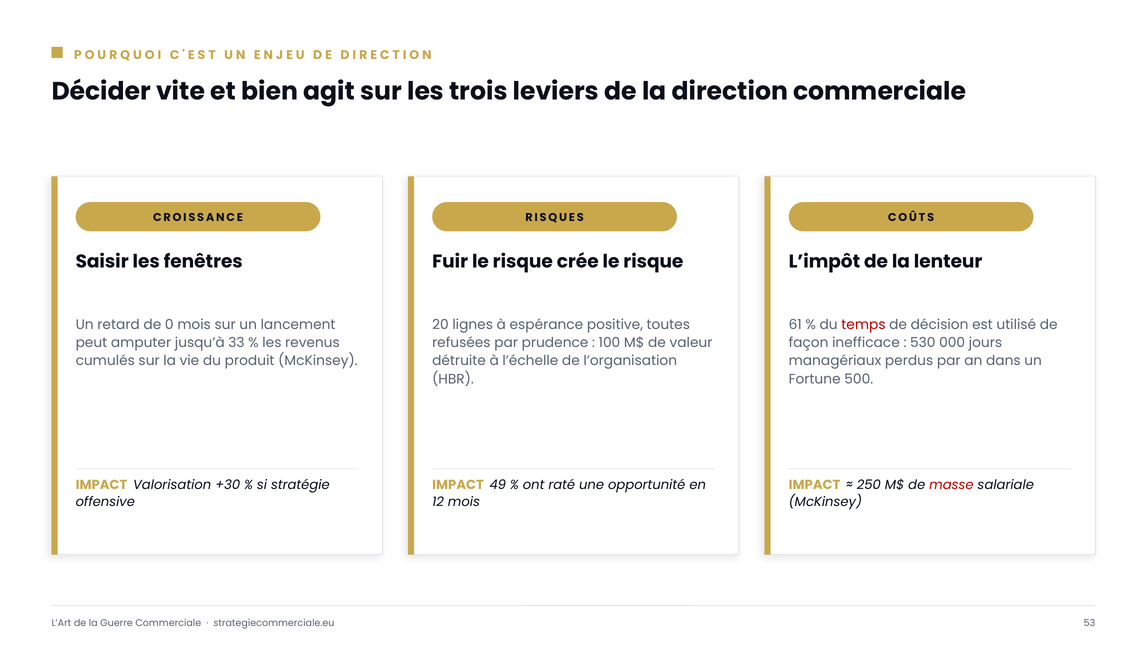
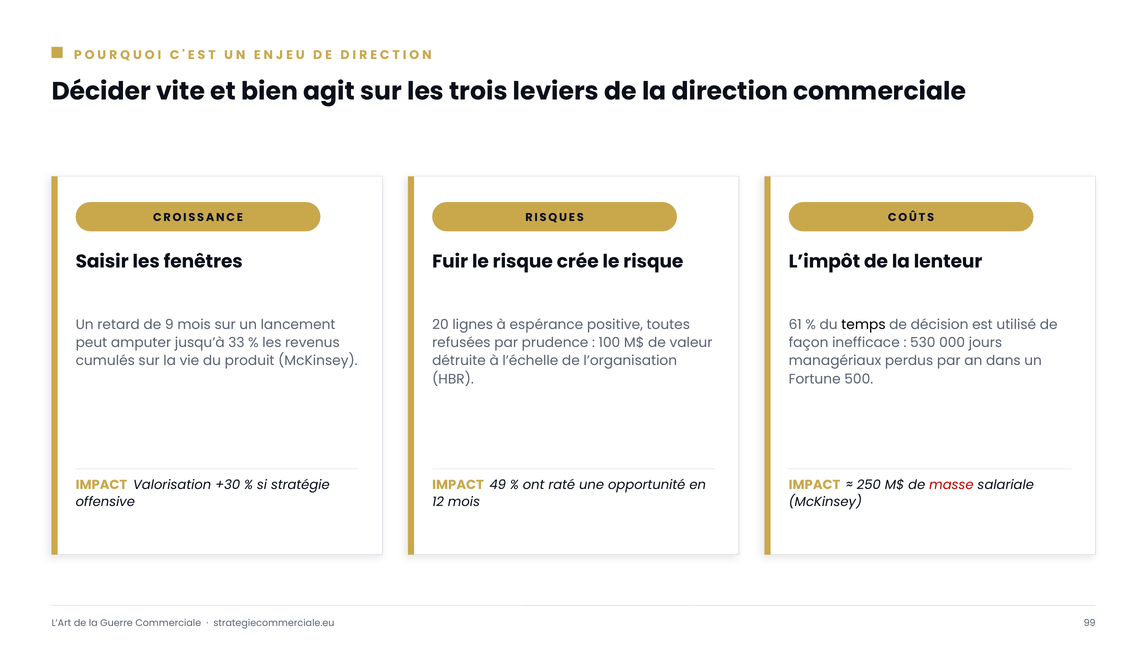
0: 0 -> 9 (169, 325)
temps colour: red -> black (863, 325)
53: 53 -> 99 (1090, 623)
